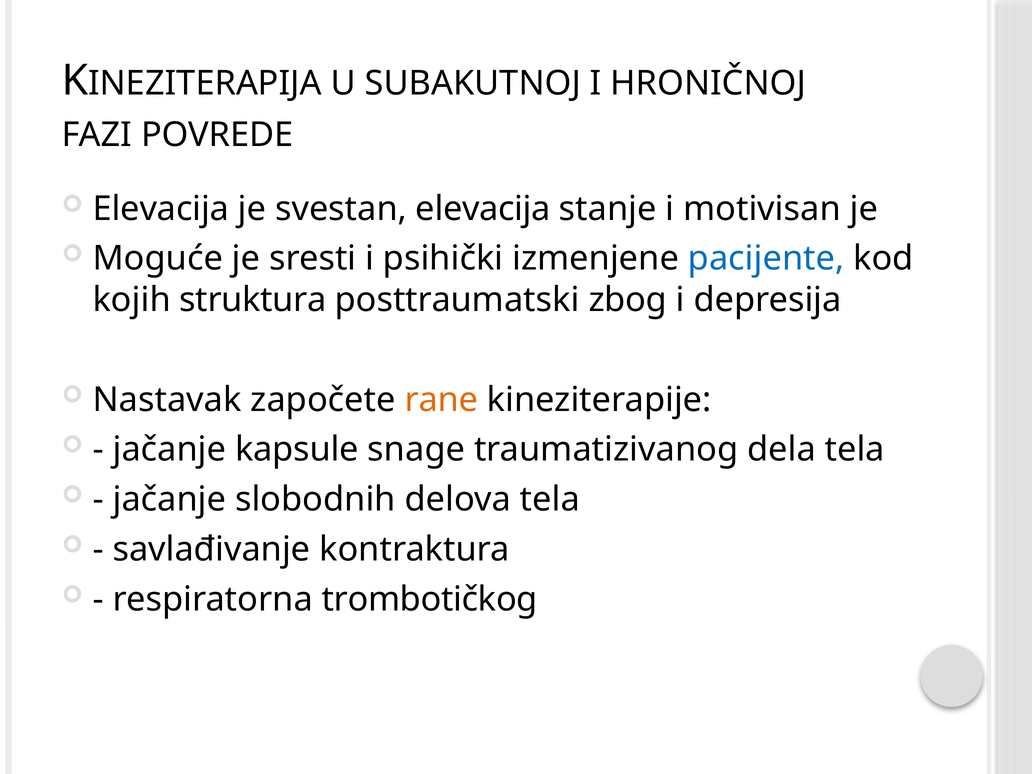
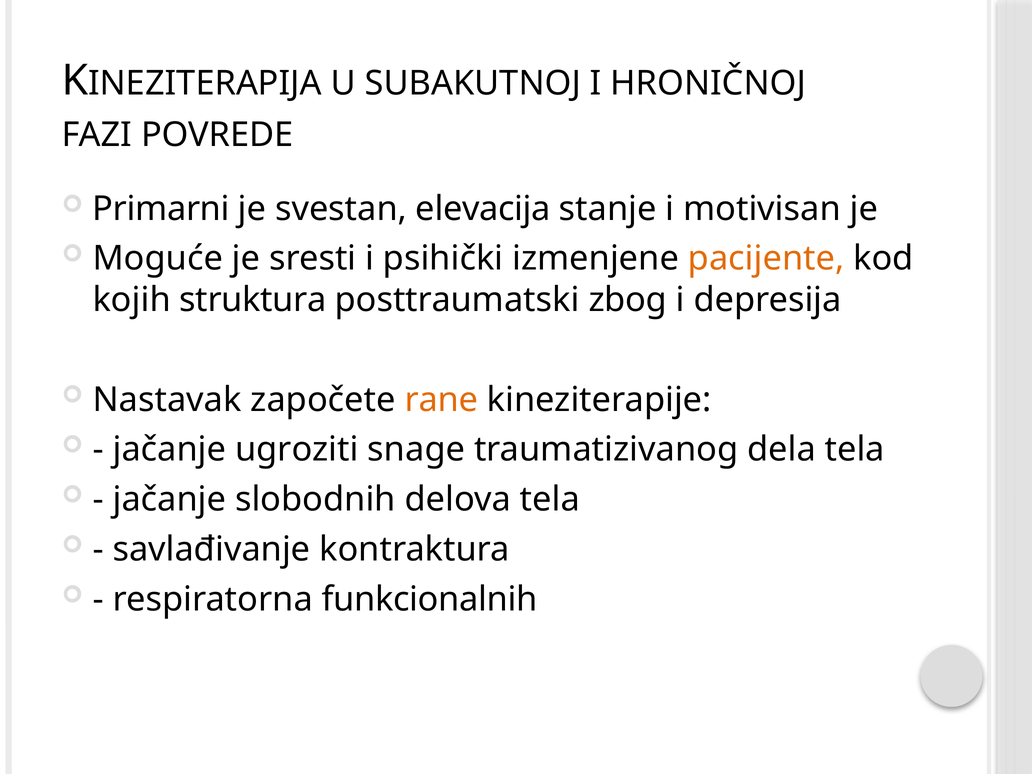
Elevacija: Elevacija -> Primarni (161, 209)
pacijente colour: blue -> orange (766, 259)
kapsule: kapsule -> ugroziti (297, 450)
trombotičkog: trombotičkog -> funkcionalnih (430, 599)
